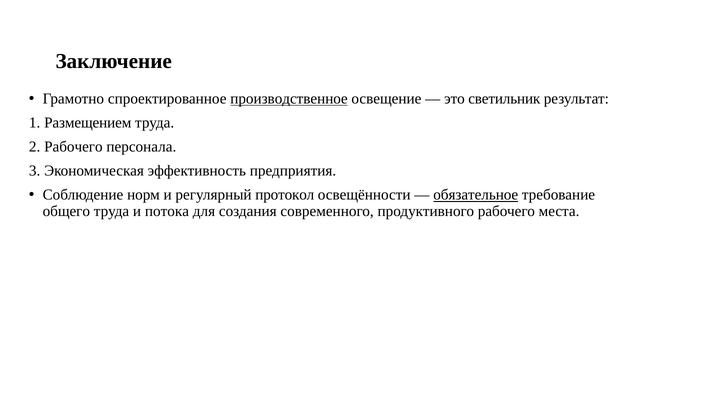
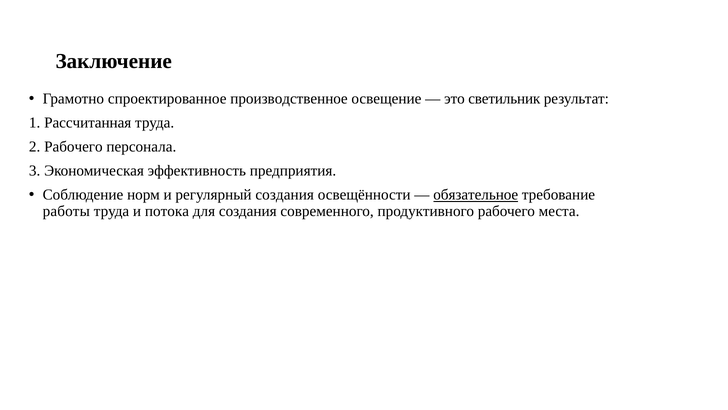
производственное underline: present -> none (289, 99)
Размещением: Размещением -> Рассчитанная (88, 123)
регулярный протокол: протокол -> создания (285, 195)
общего: общего -> работы (66, 211)
